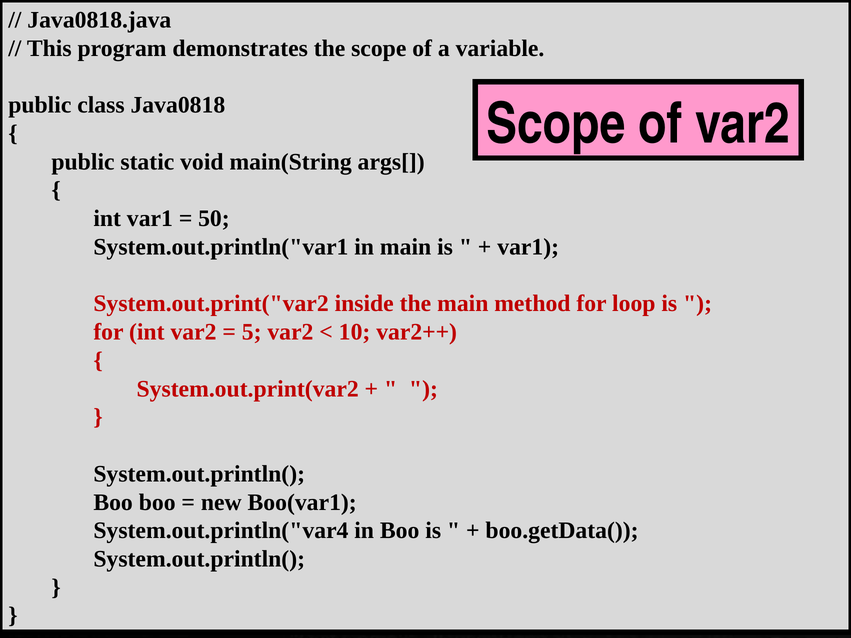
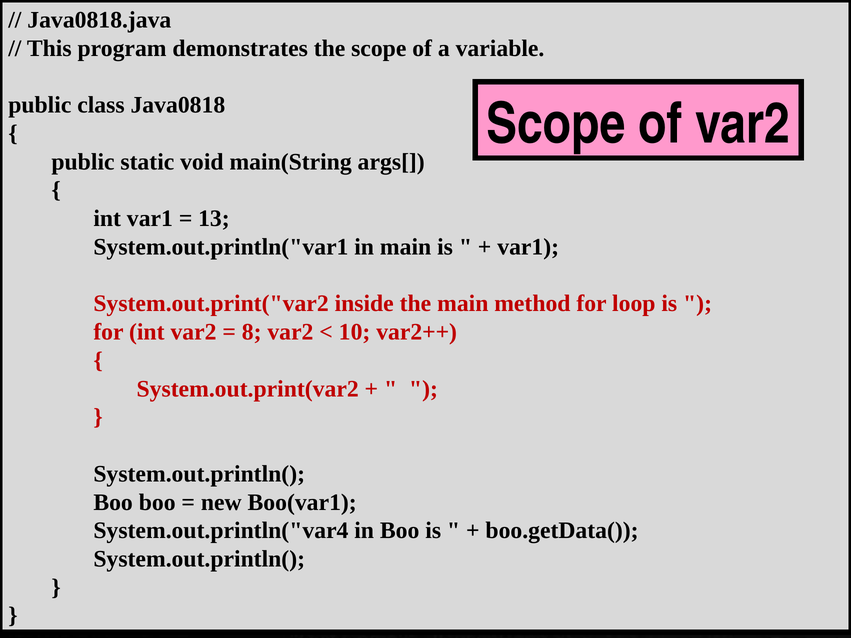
50: 50 -> 13 (214, 219)
5: 5 -> 8 (252, 332)
